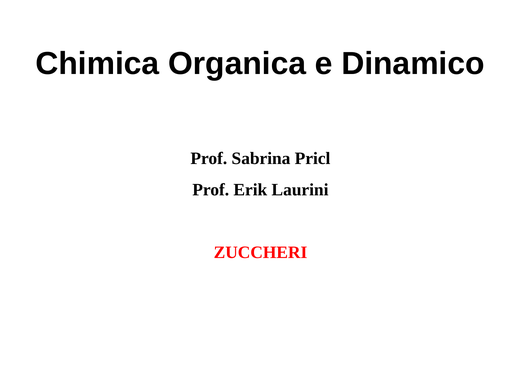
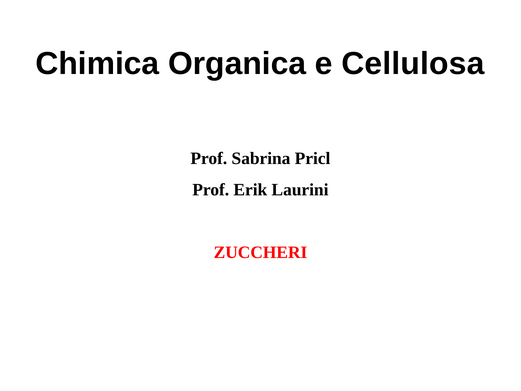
Dinamico: Dinamico -> Cellulosa (413, 64)
